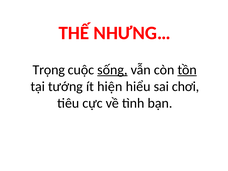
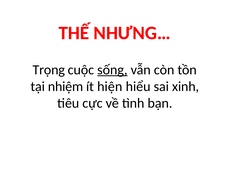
tồn underline: present -> none (187, 70)
tướng: tướng -> nhiệm (66, 86)
chơi: chơi -> xinh (186, 86)
